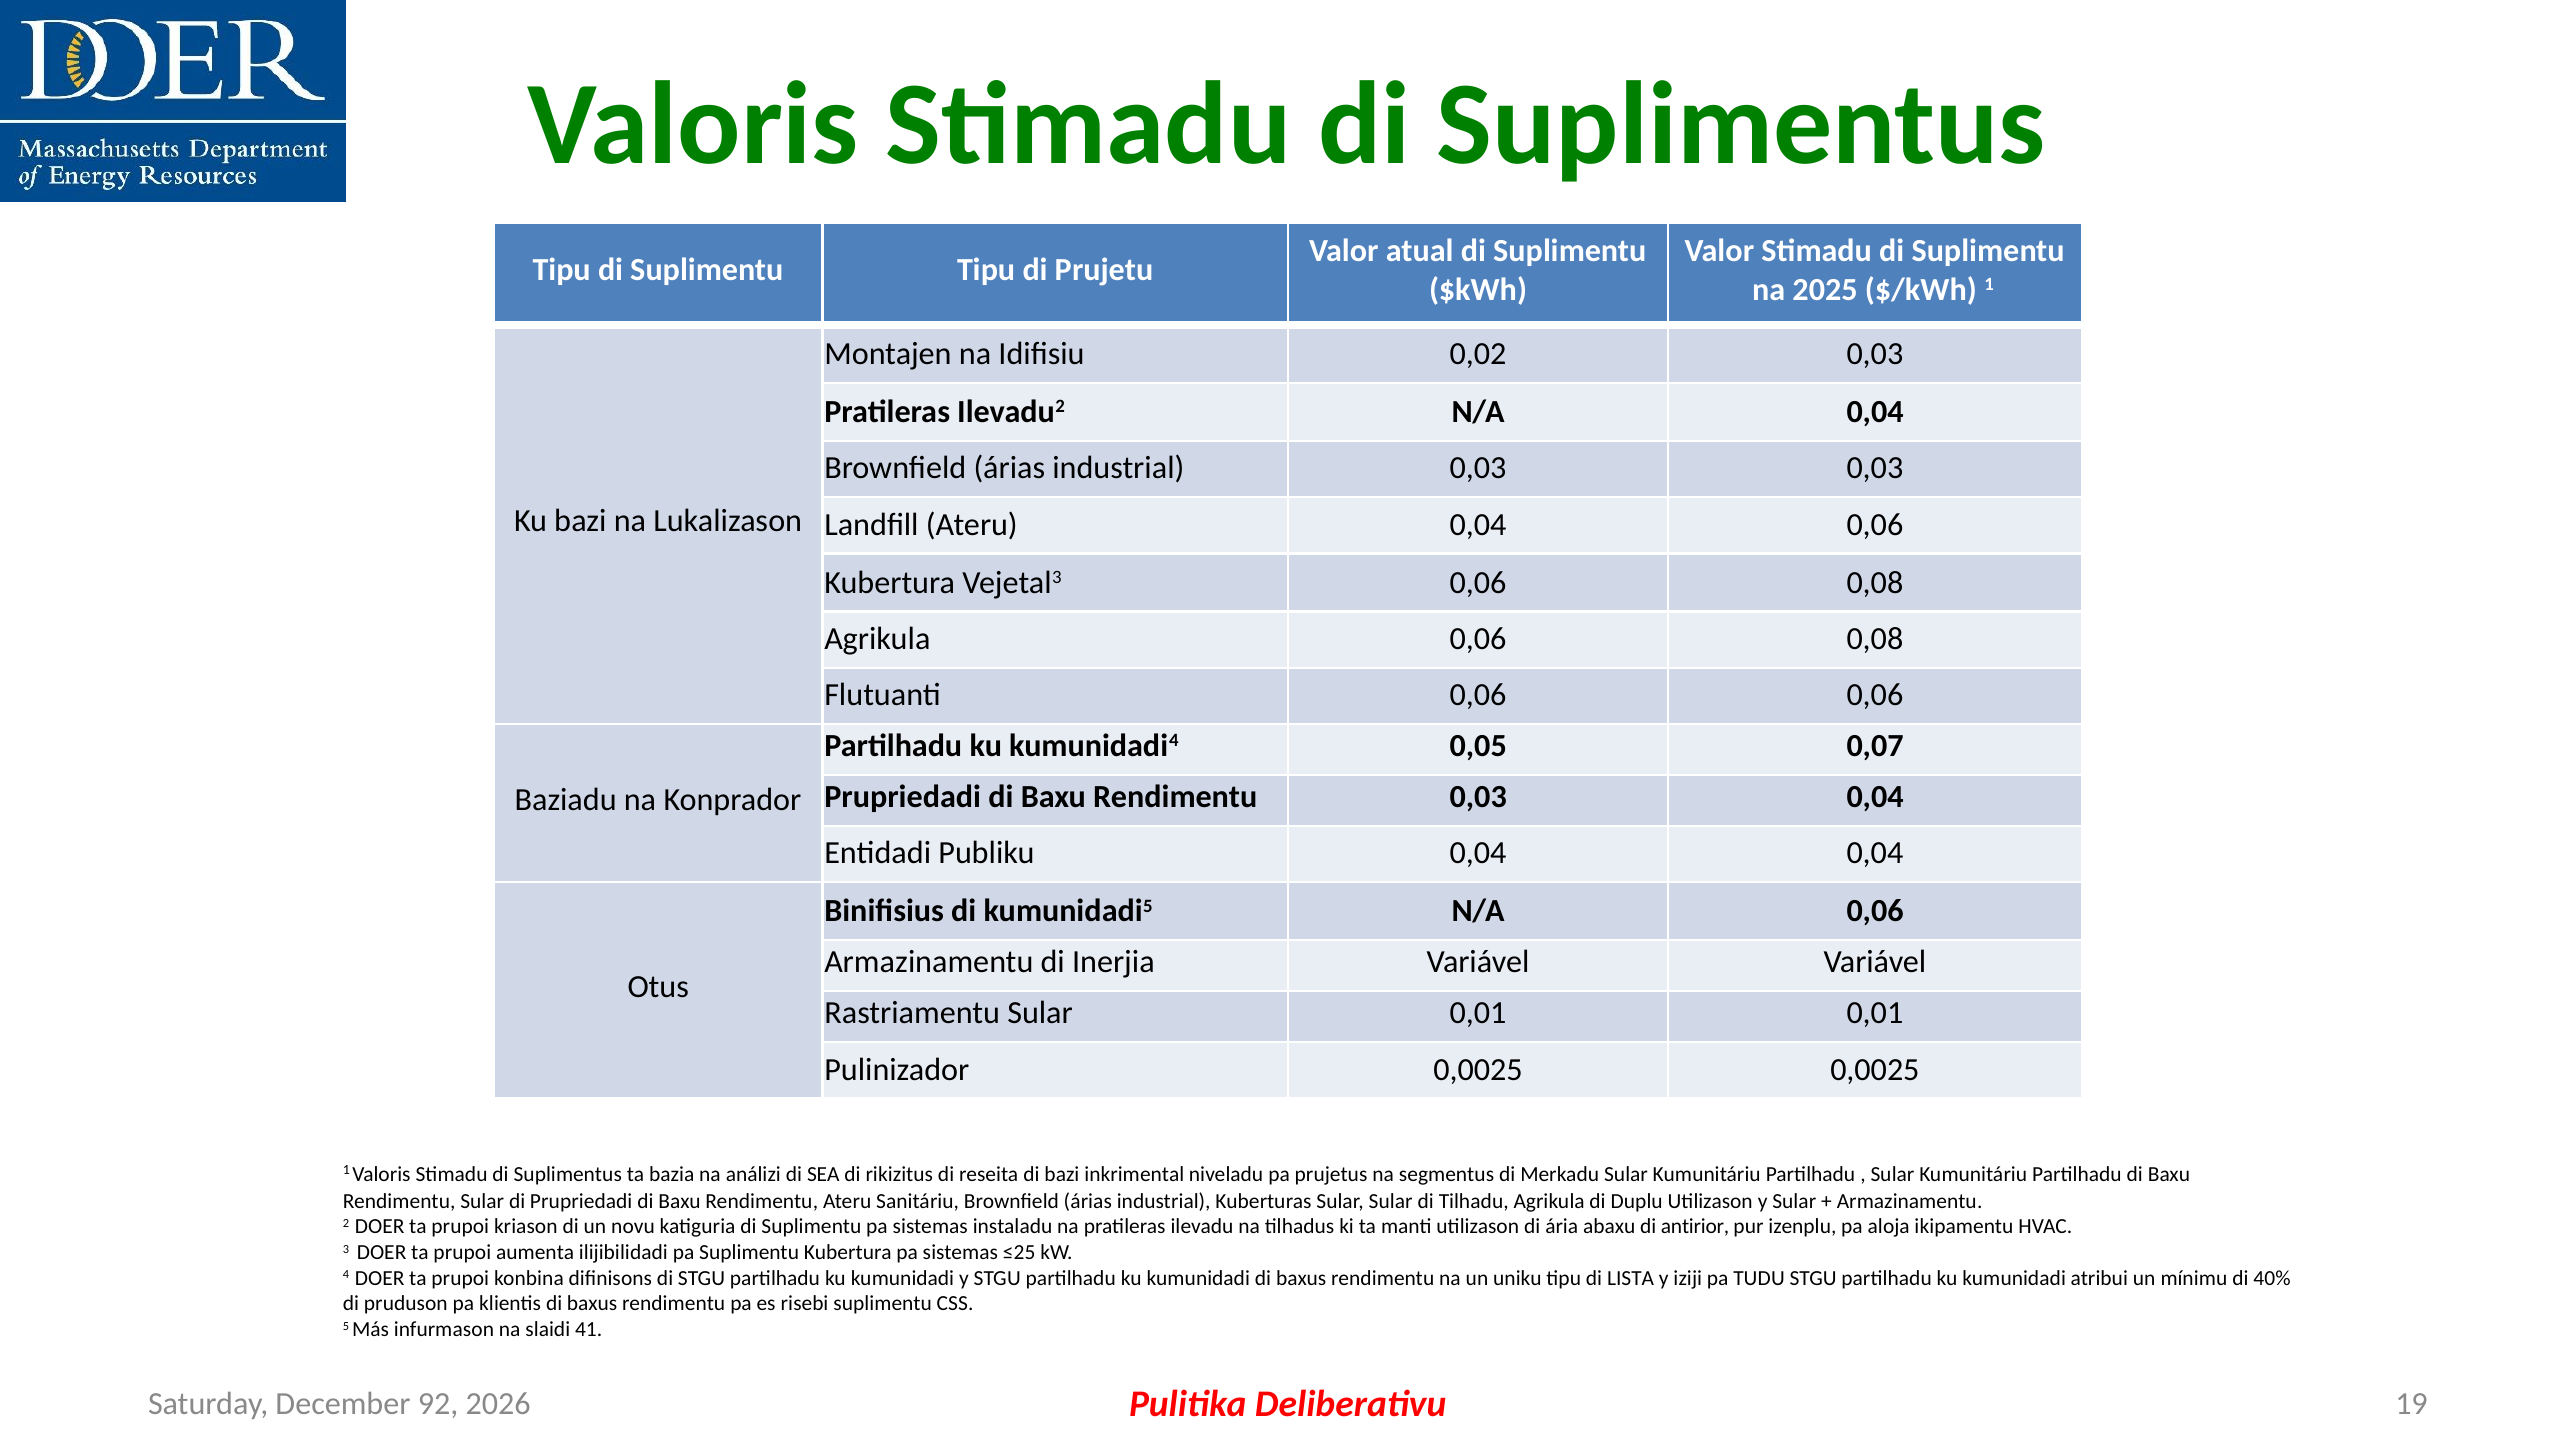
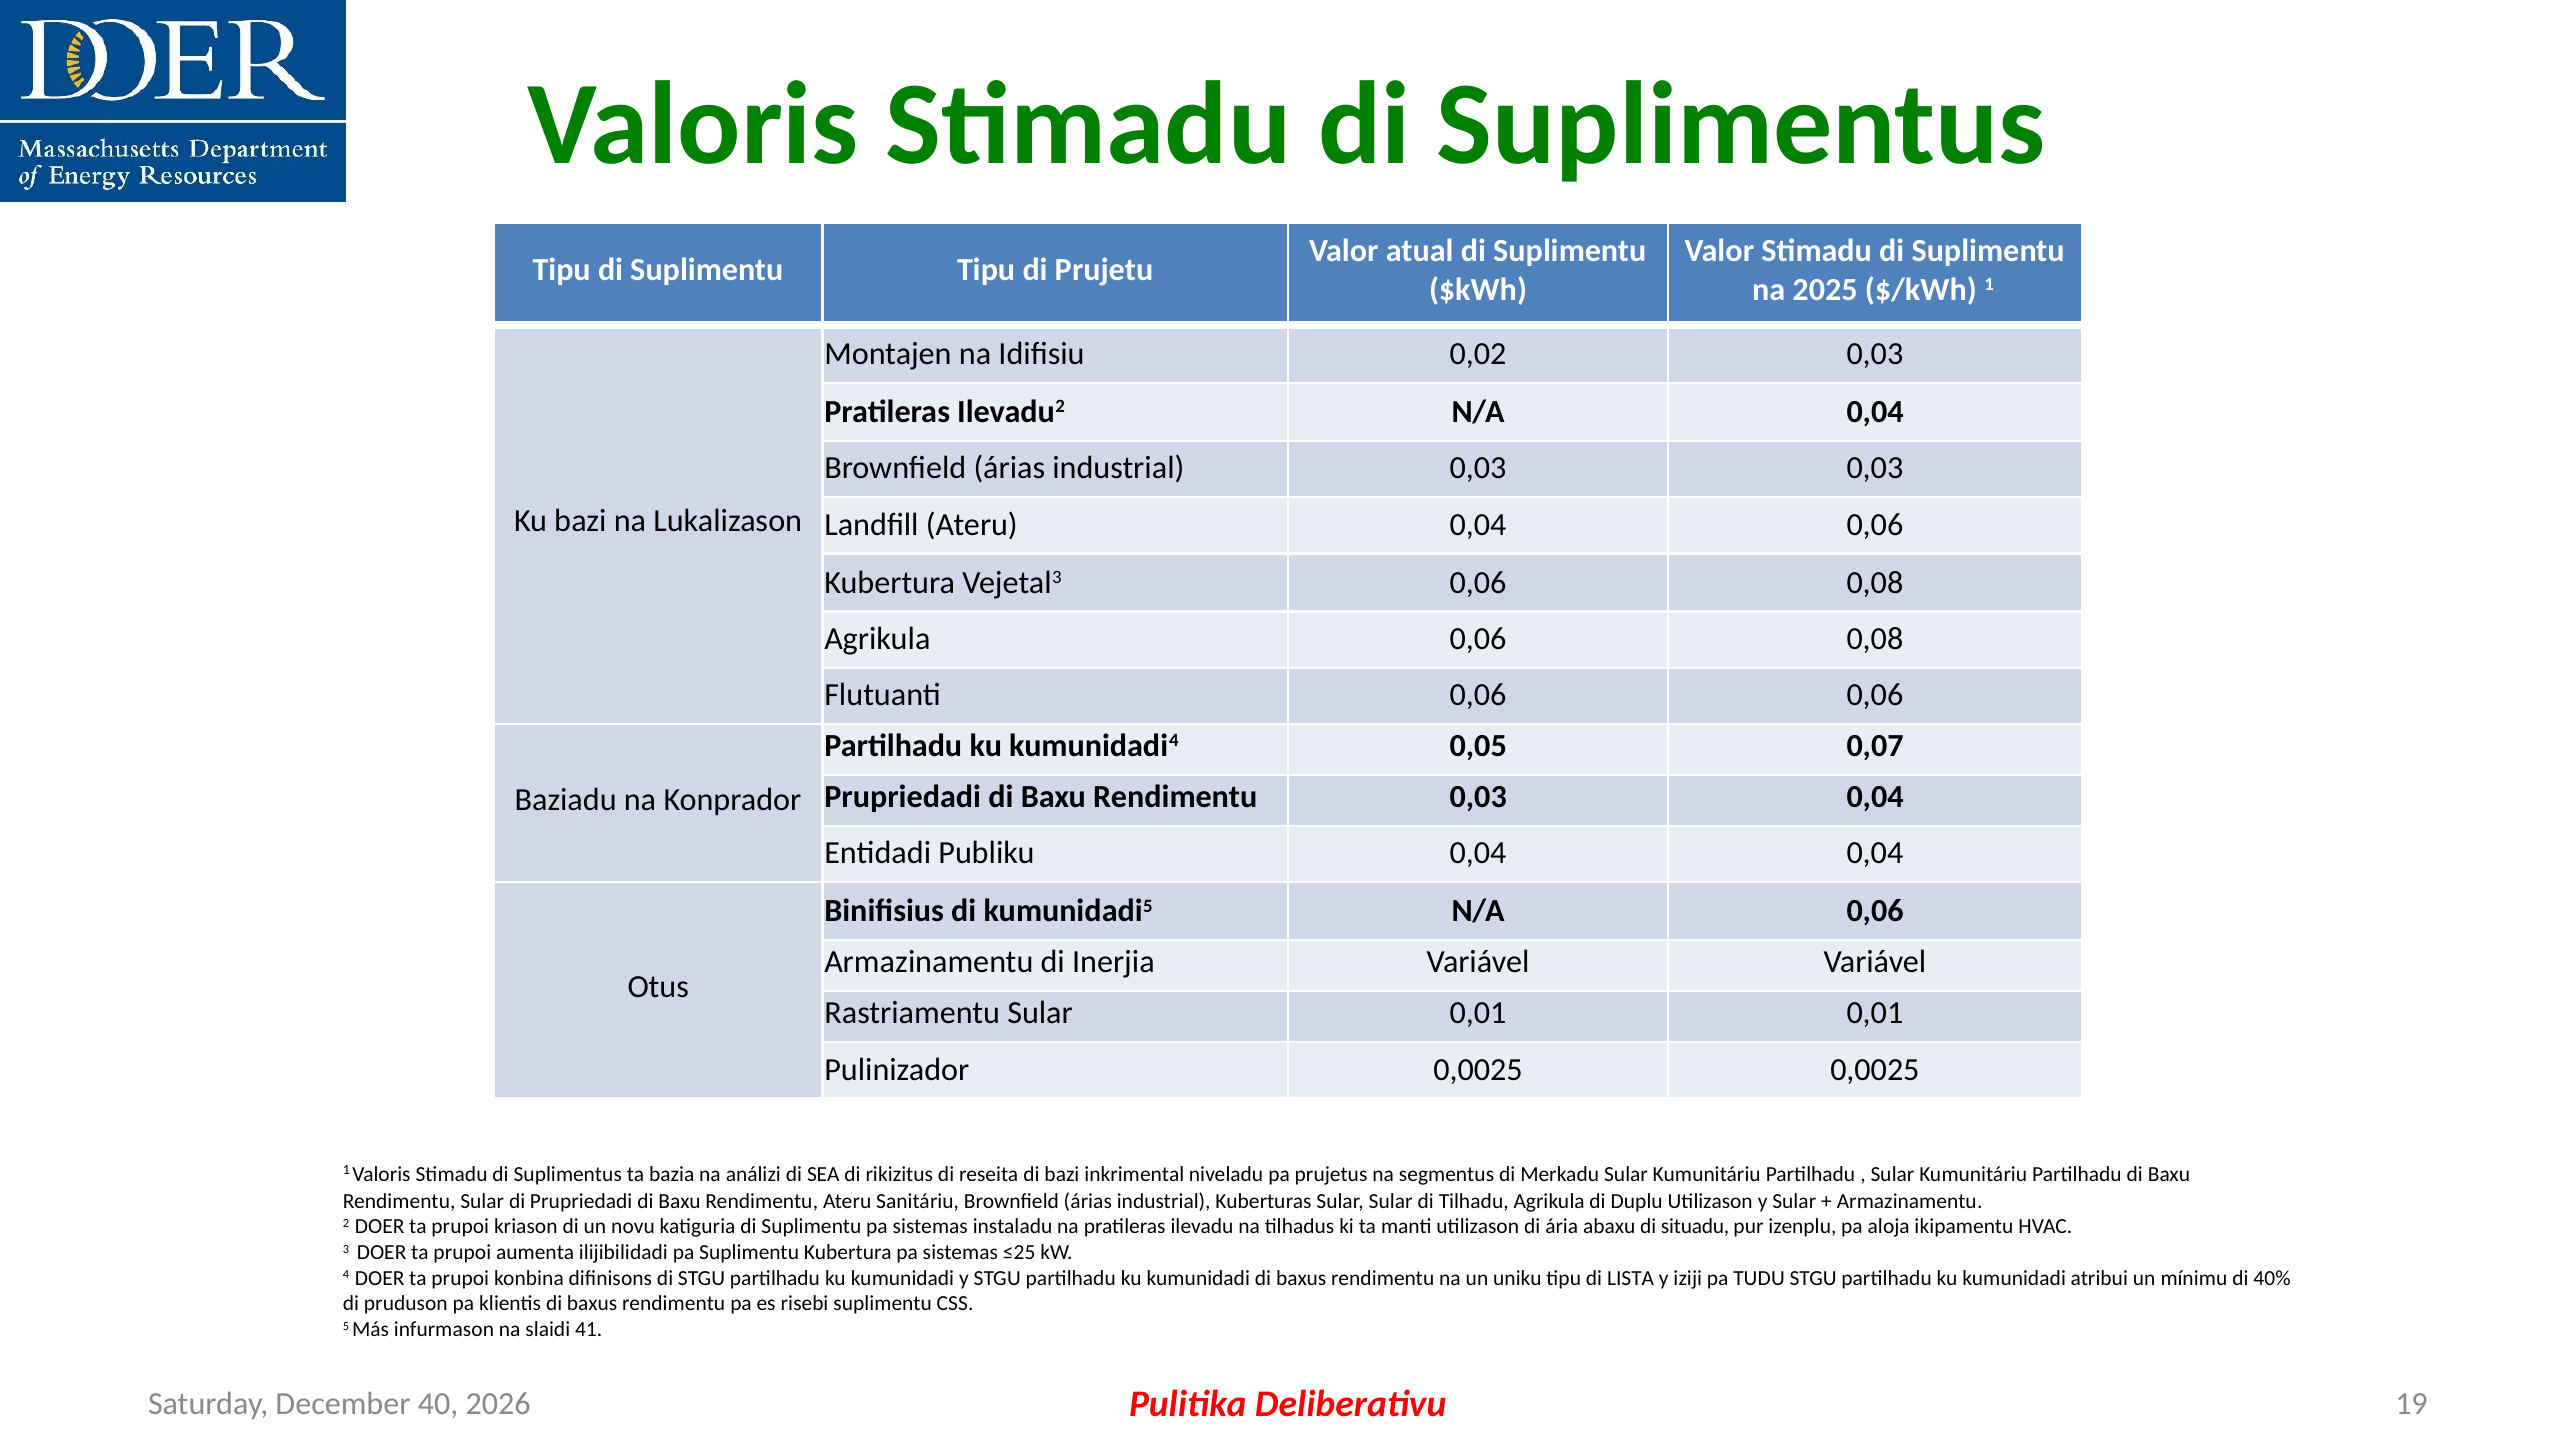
antirior: antirior -> situadu (1695, 1227)
92: 92 -> 40 (438, 1404)
